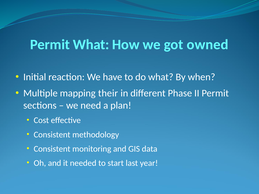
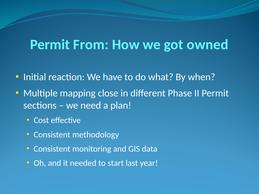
Permit What: What -> From (91, 45)
their: their -> close (108, 93)
